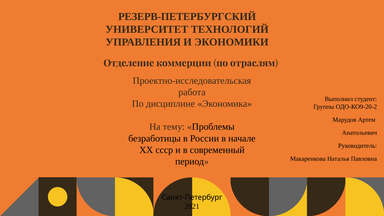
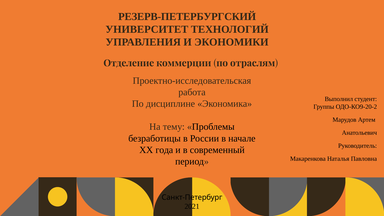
ссср: ссср -> года (164, 150)
